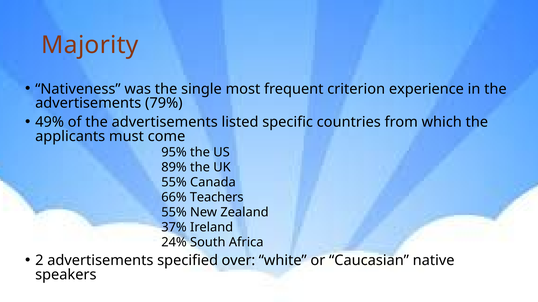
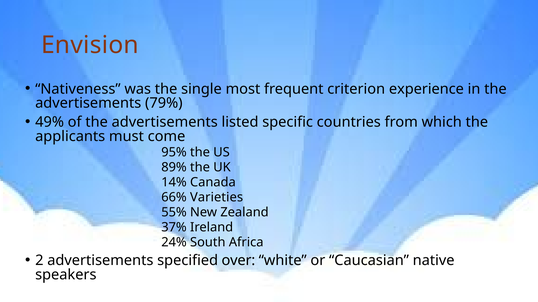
Majority: Majority -> Envision (90, 45)
55%: 55% -> 14% (174, 183)
Teachers: Teachers -> Varieties (217, 198)
